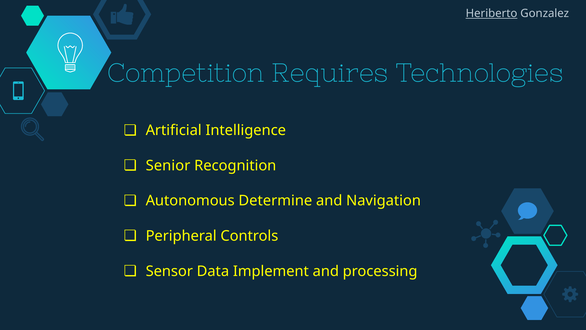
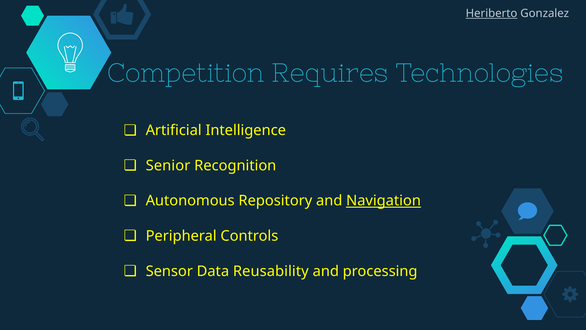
Determine: Determine -> Repository (275, 201)
Navigation underline: none -> present (384, 201)
Implement: Implement -> Reusability (271, 271)
